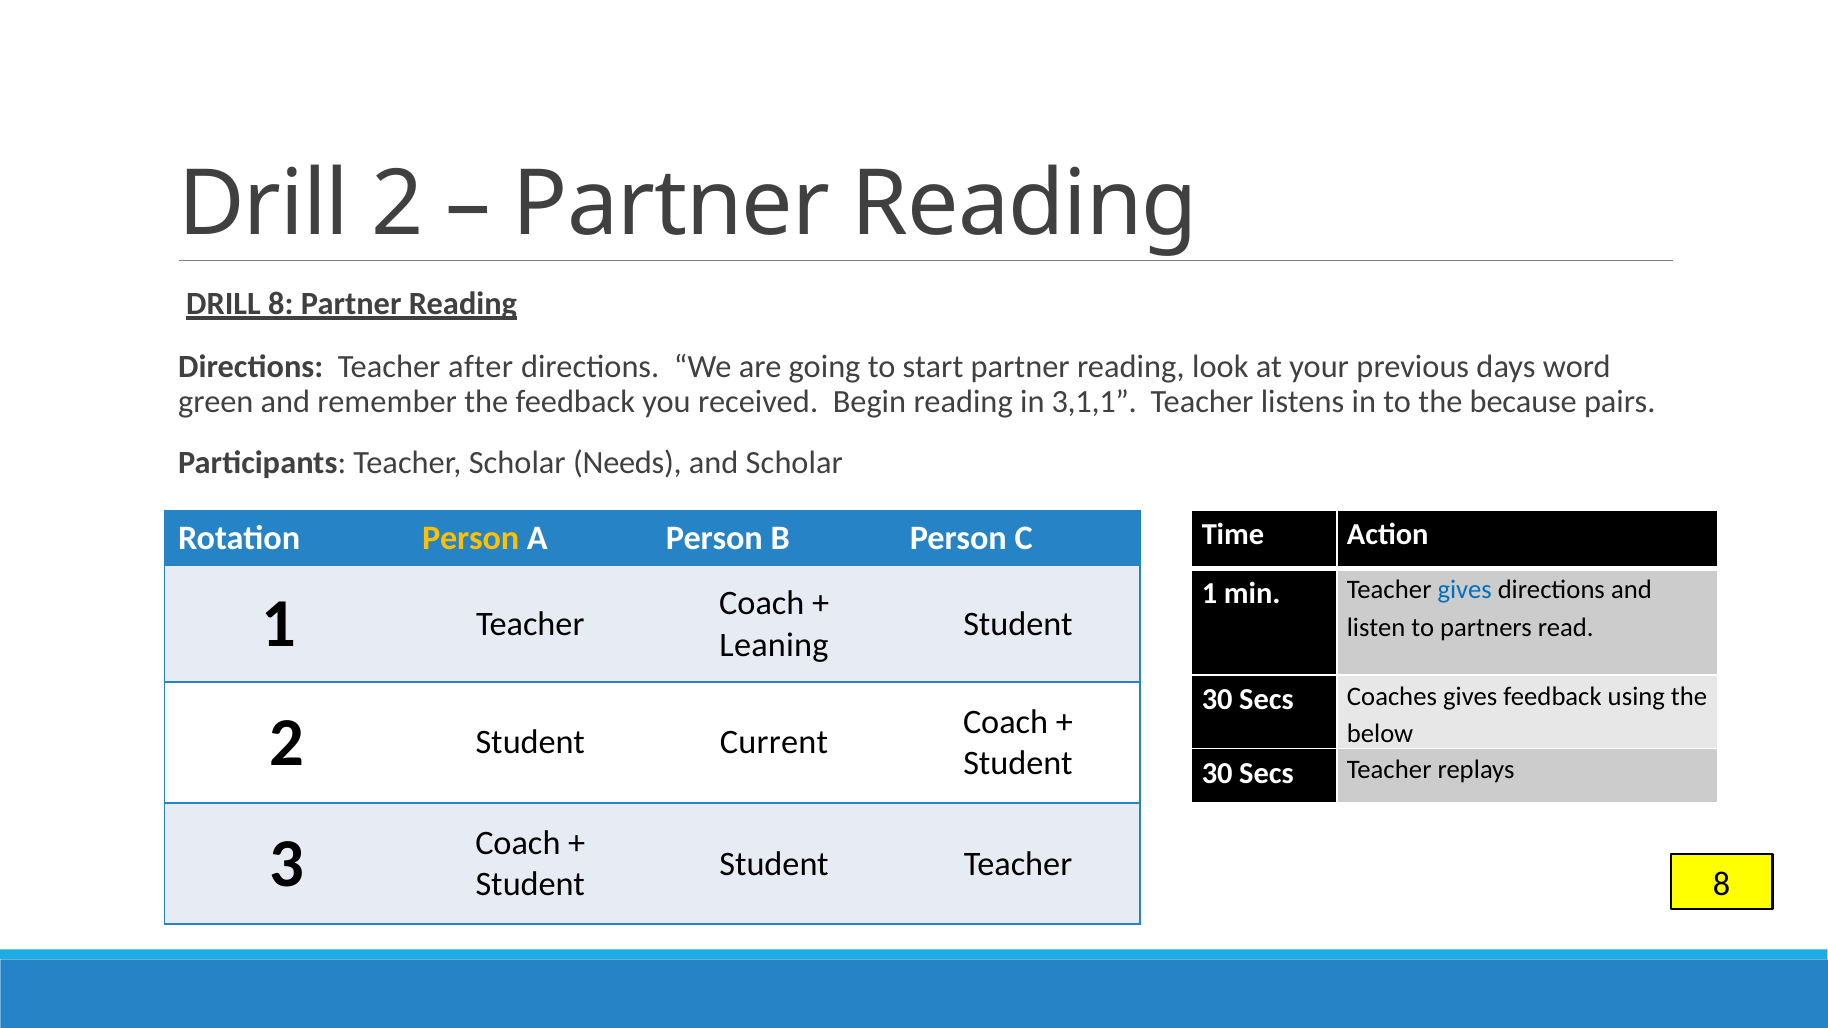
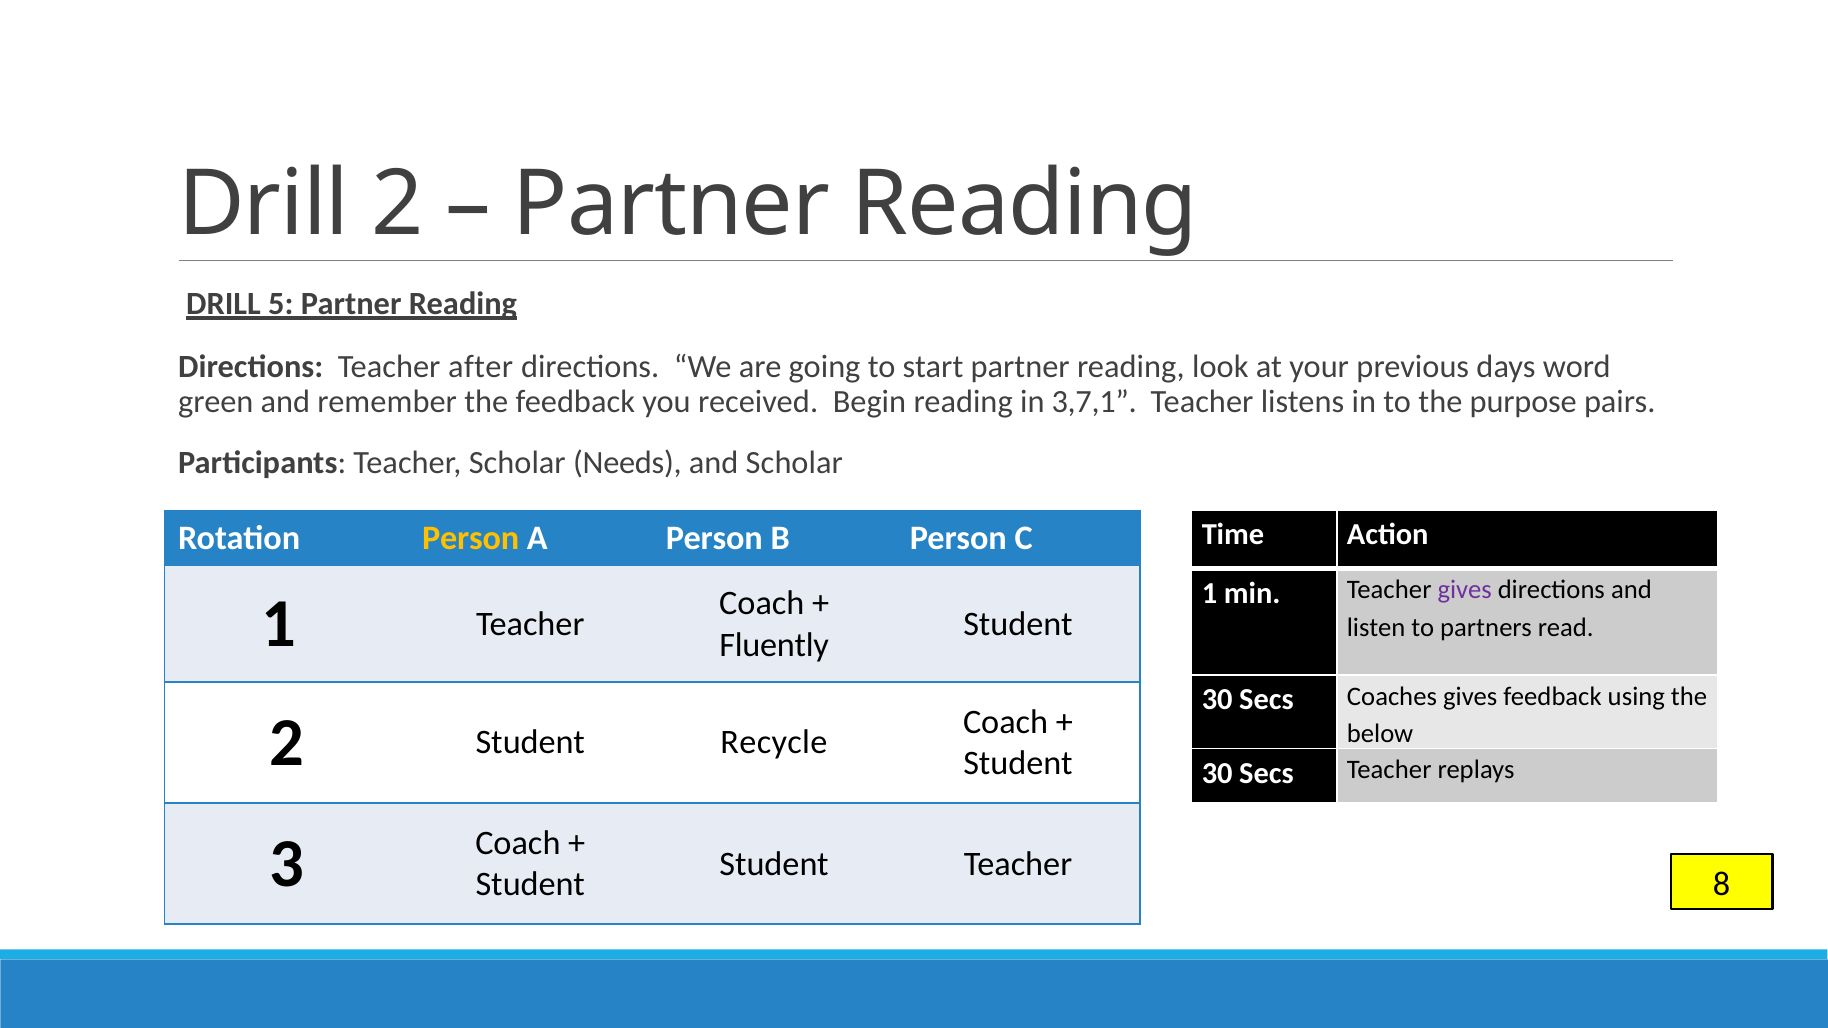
DRILL 8: 8 -> 5 (281, 304)
3,1,1: 3,1,1 -> 3,7,1 (1094, 402)
because: because -> purpose (1523, 402)
gives colour: blue -> purple (1465, 590)
Leaning: Leaning -> Fluently (774, 645)
Current: Current -> Recycle (774, 743)
